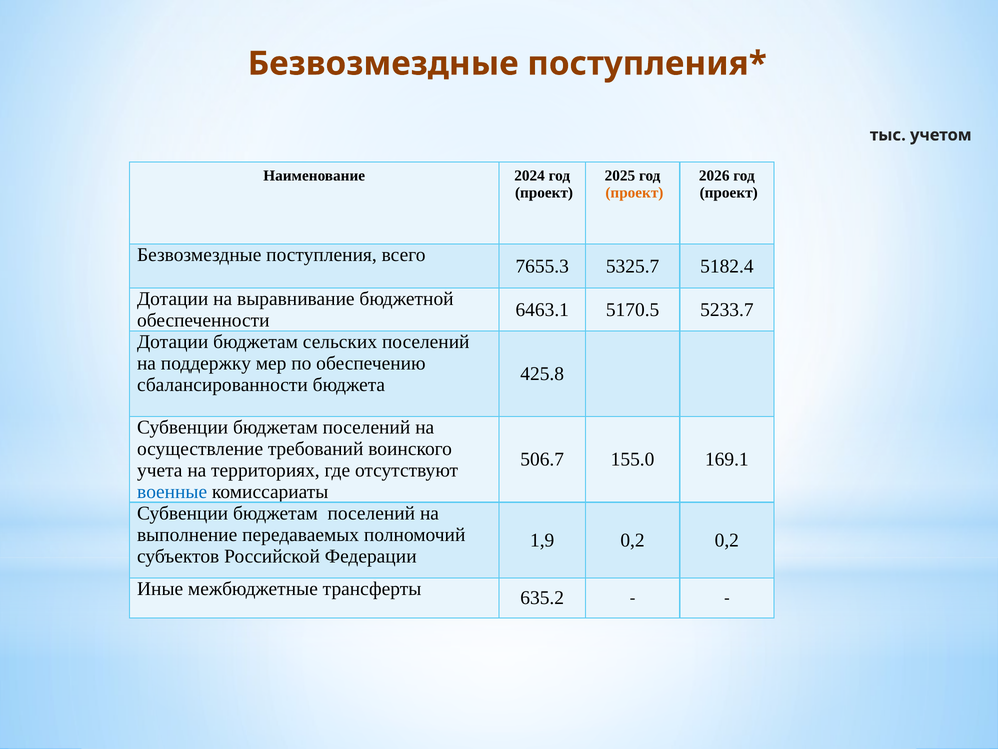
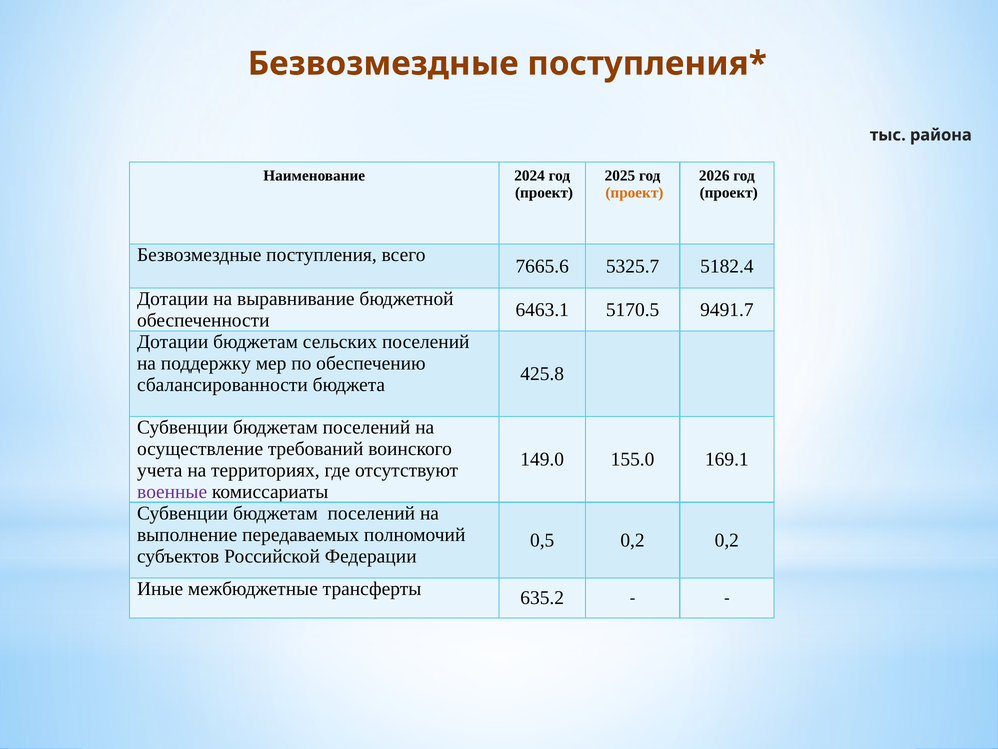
учетом: учетом -> района (941, 135)
7655.3: 7655.3 -> 7665.6 (542, 266)
5233.7: 5233.7 -> 9491.7 (727, 310)
506.7: 506.7 -> 149.0 (542, 459)
военные colour: blue -> purple (172, 491)
1,9: 1,9 -> 0,5 (542, 540)
